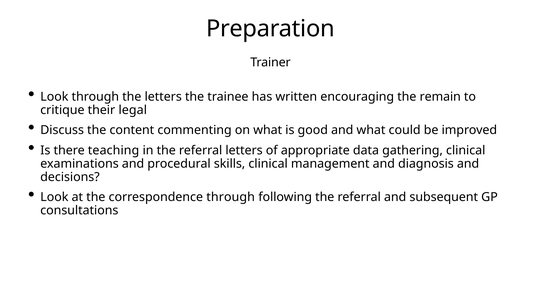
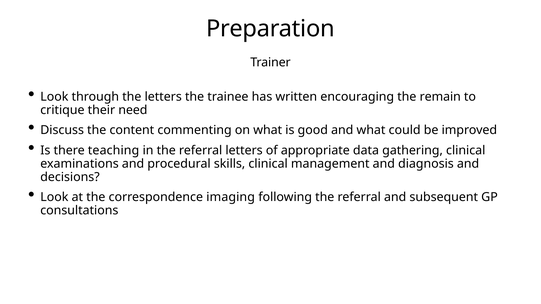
legal: legal -> need (133, 110)
correspondence through: through -> imaging (231, 197)
